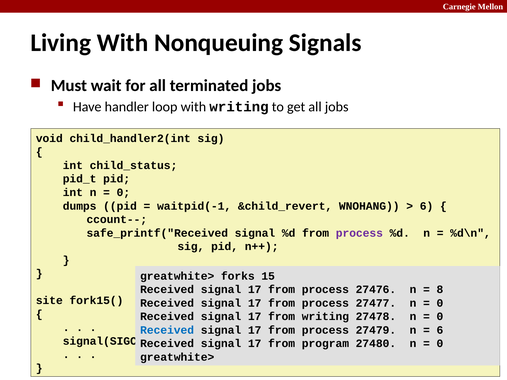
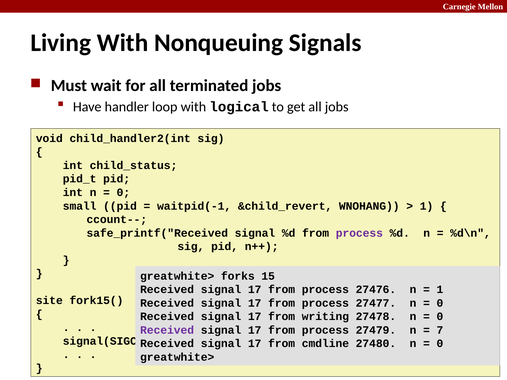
with writing: writing -> logical (239, 107)
dumps: dumps -> small (80, 206)
6: 6 -> 1 (427, 206)
8: 8 -> 1 (440, 290)
Received colour: blue -> purple (167, 330)
6: 6 -> 7 (440, 330)
program: program -> cmdline (325, 344)
